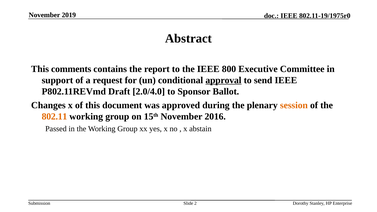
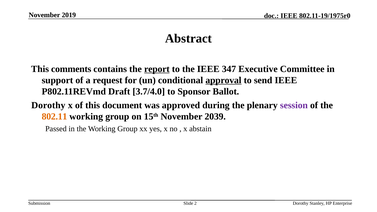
report underline: none -> present (157, 69)
800: 800 -> 347 (229, 69)
2.0/4.0: 2.0/4.0 -> 3.7/4.0 (149, 92)
Changes: Changes -> Dorothy (48, 105)
session colour: orange -> purple (294, 105)
2016: 2016 -> 2039 (215, 117)
